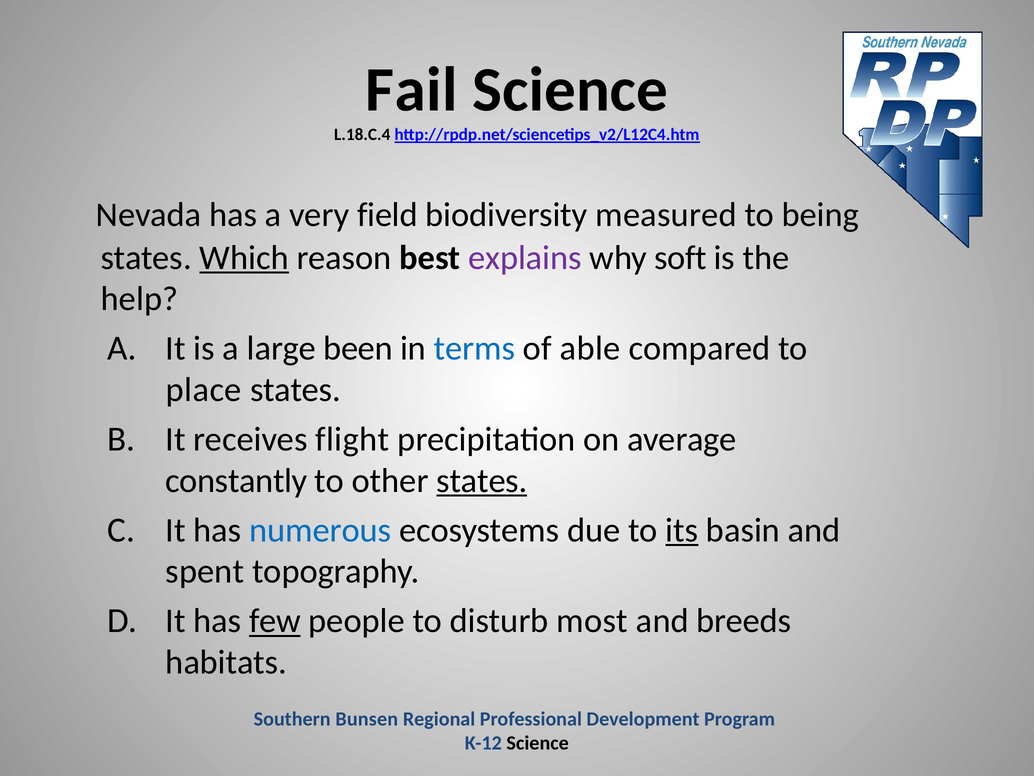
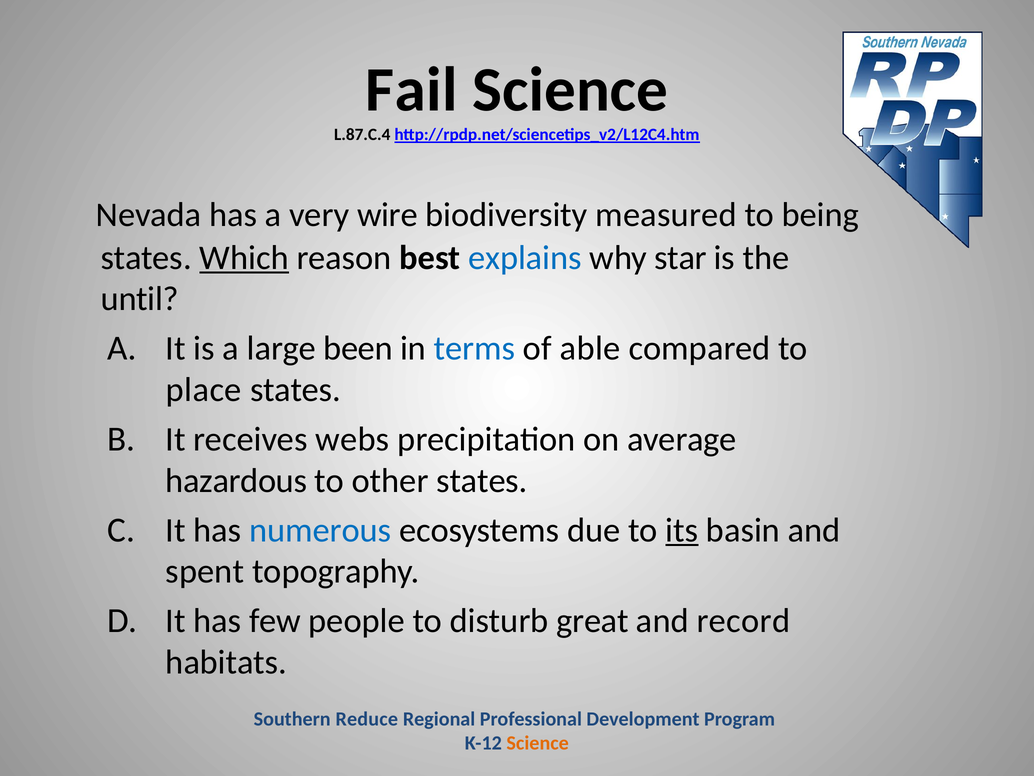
L.18.C.4: L.18.C.4 -> L.87.C.4 (362, 135)
field: field -> wire (387, 215)
explains colour: purple -> blue (525, 258)
soft: soft -> star (681, 258)
help: help -> until (140, 299)
flight: flight -> webs (352, 439)
constantly: constantly -> hazardous (236, 480)
states underline: present -> none (482, 480)
few underline: present -> none (275, 621)
most: most -> great (593, 621)
breeds: breeds -> record (743, 621)
Bunsen: Bunsen -> Reduce (367, 719)
Science colour: black -> orange (538, 743)
